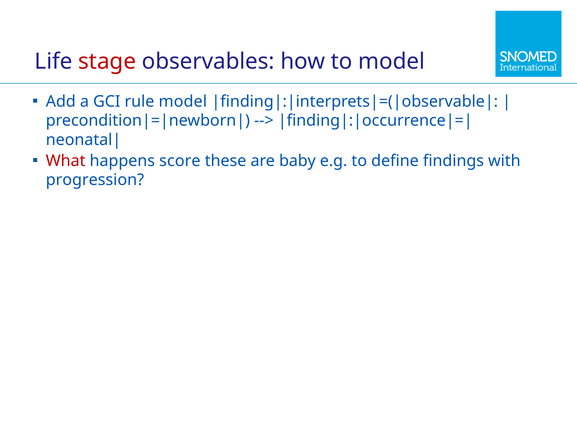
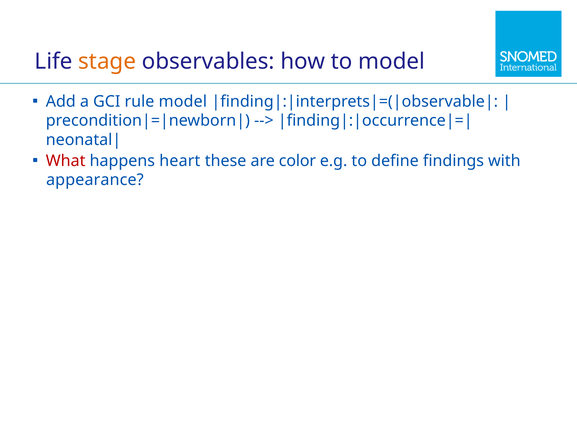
stage colour: red -> orange (107, 61)
score: score -> heart (180, 161)
baby: baby -> color (297, 161)
progression: progression -> appearance (95, 180)
